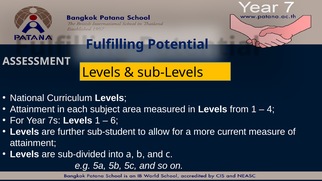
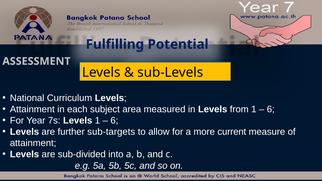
4: 4 -> 6 (271, 109)
sub-student: sub-student -> sub-targets (111, 132)
